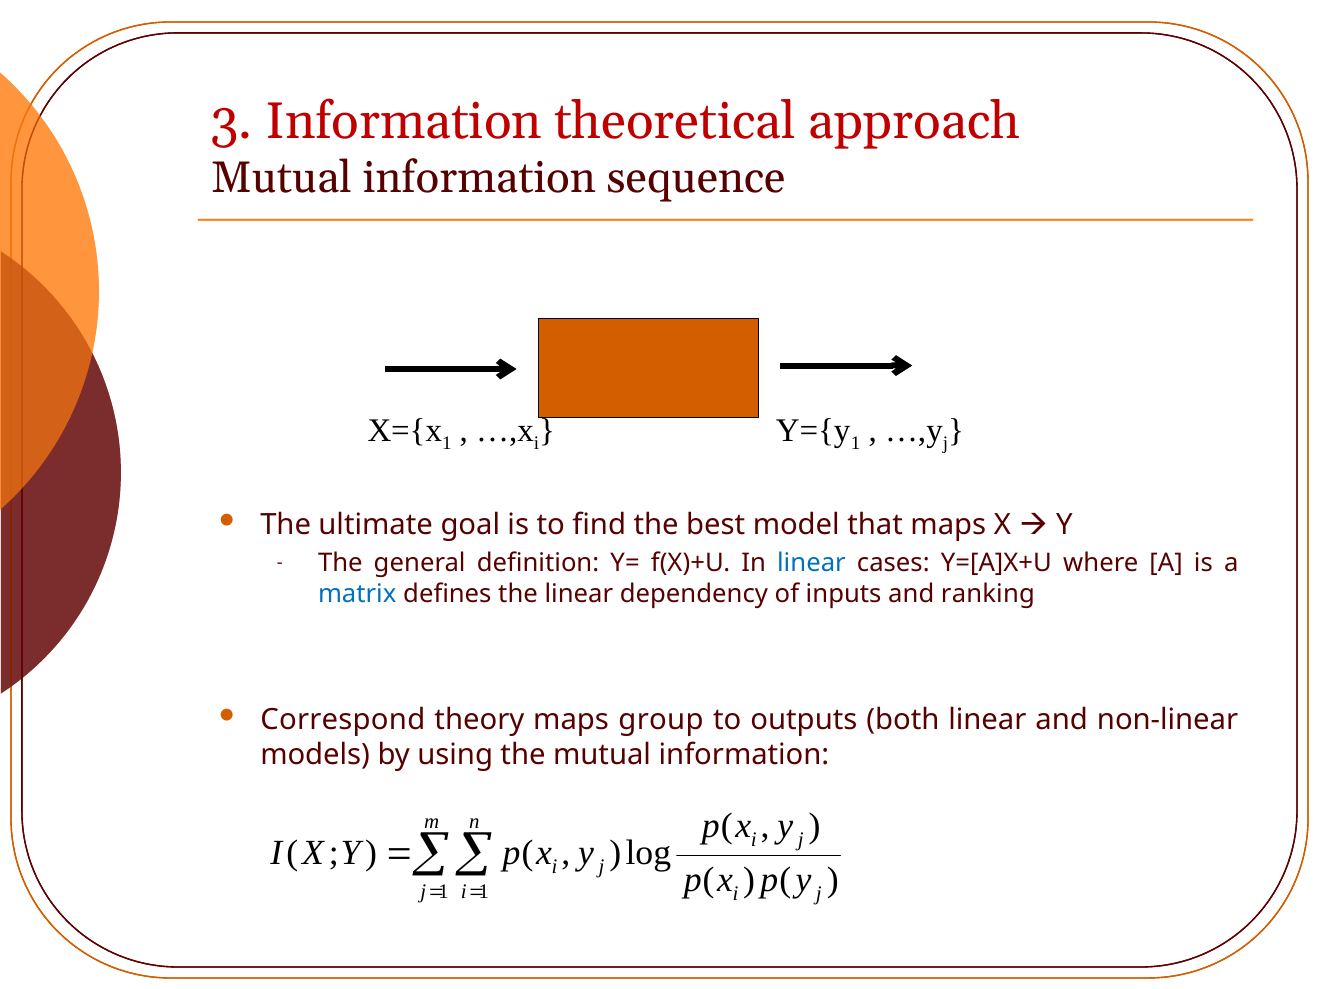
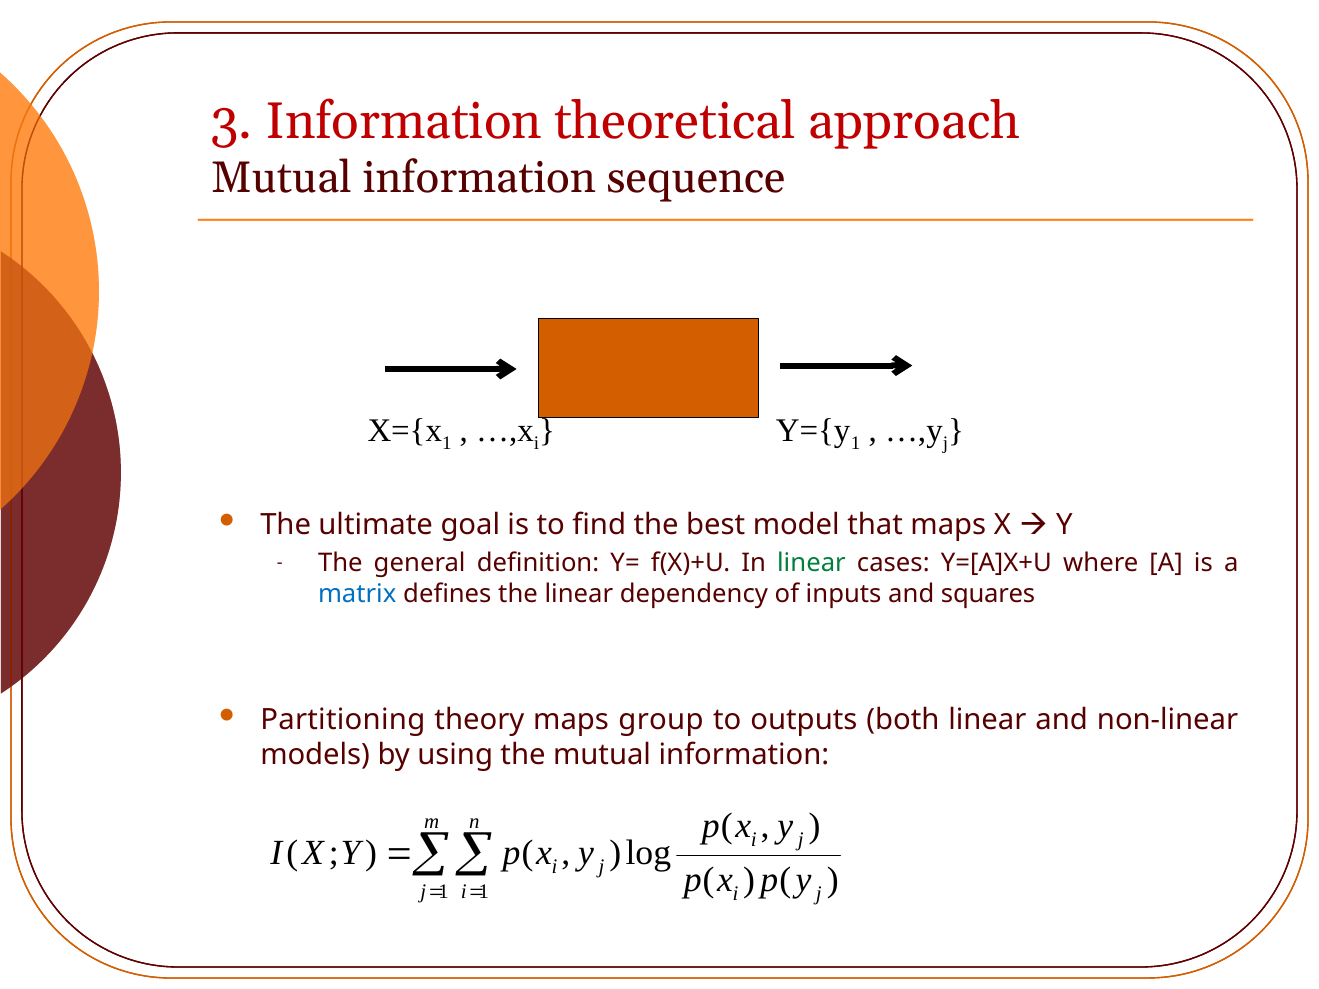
linear colour: blue -> green (811, 563)
ranking: ranking -> squares (988, 594)
Correspond: Correspond -> Partitioning (343, 720)
